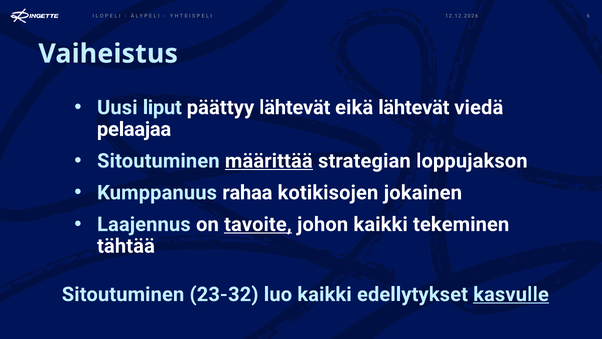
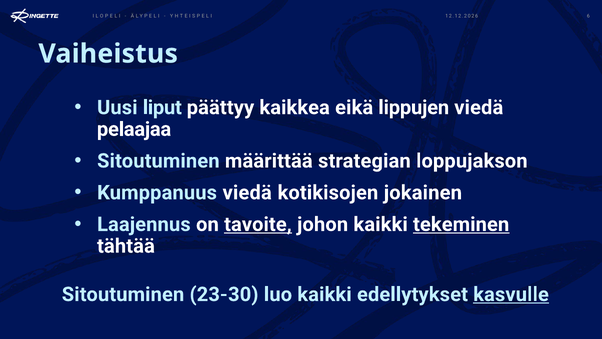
päättyy lähtevät: lähtevät -> kaikkea (295, 107)
eikä lähtevät: lähtevät -> lippujen (414, 107)
määrittää underline: present -> none (269, 161)
Kumppanuus rahaa: rahaa -> viedä (247, 192)
tekeminen underline: none -> present (461, 224)
23-32: 23-32 -> 23-30 (224, 294)
